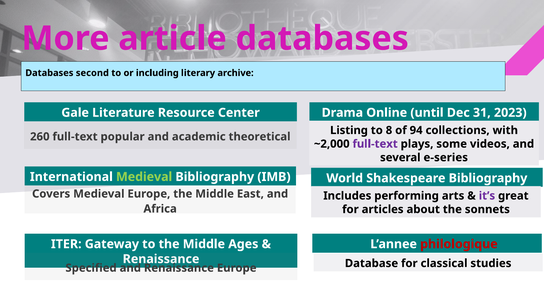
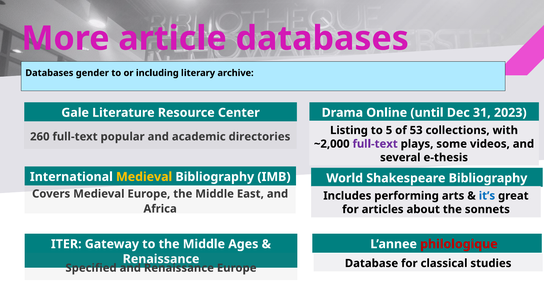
second: second -> gender (92, 73)
8: 8 -> 5 (389, 130)
94: 94 -> 53 (416, 130)
theoretical: theoretical -> directories (259, 137)
e-series: e-series -> e-thesis (446, 157)
Medieval colour: light green -> yellow (144, 177)
it’s colour: purple -> blue (487, 196)
